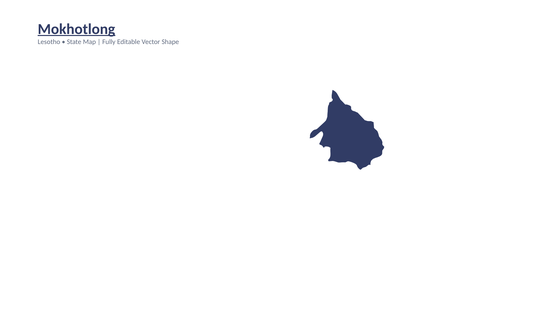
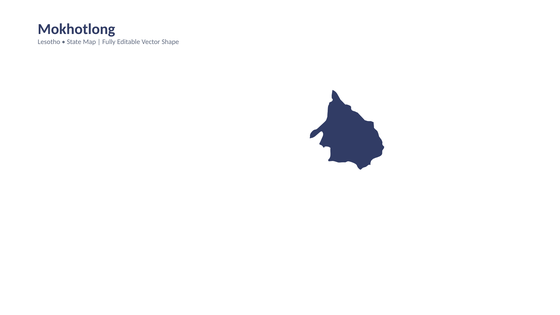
Mokhotlong underline: present -> none (76, 29)
